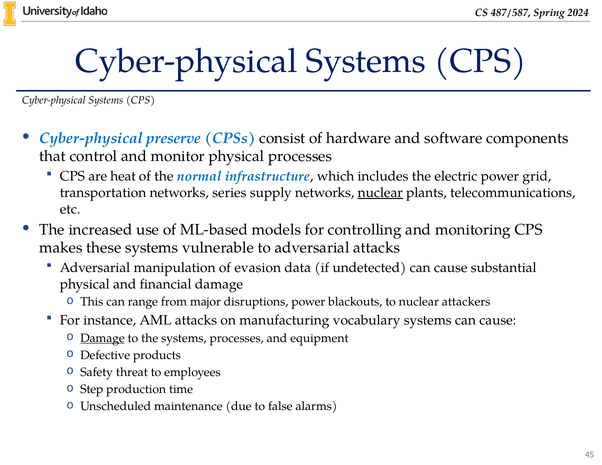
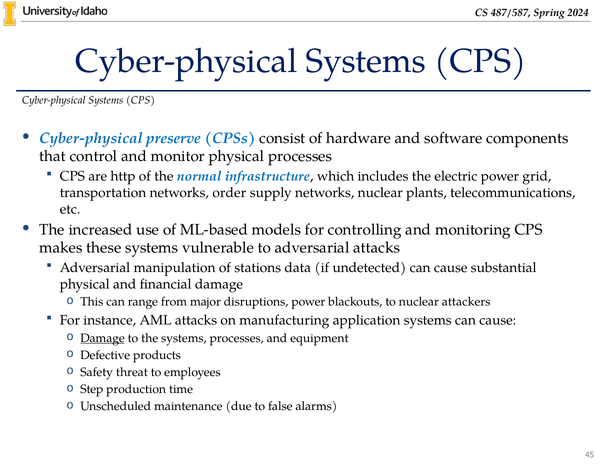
heat: heat -> http (123, 176)
series: series -> order (229, 193)
nuclear underline: present -> none (380, 193)
evasion: evasion -> stations (258, 268)
vocabulary: vocabulary -> application (367, 320)
